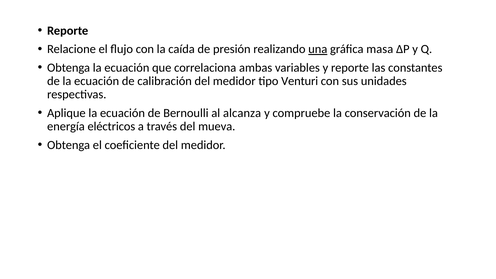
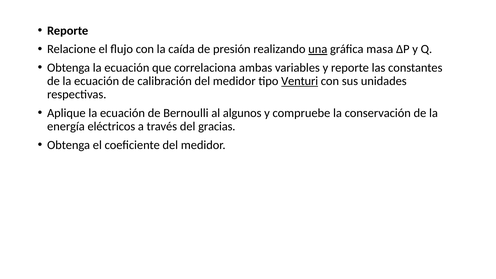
Venturi underline: none -> present (300, 81)
alcanza: alcanza -> algunos (242, 113)
mueva: mueva -> gracias (217, 126)
